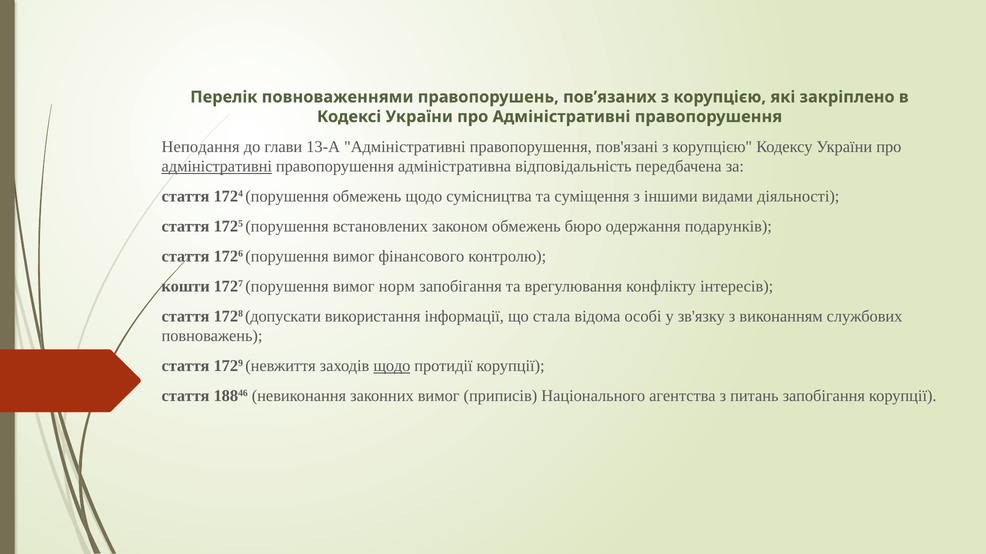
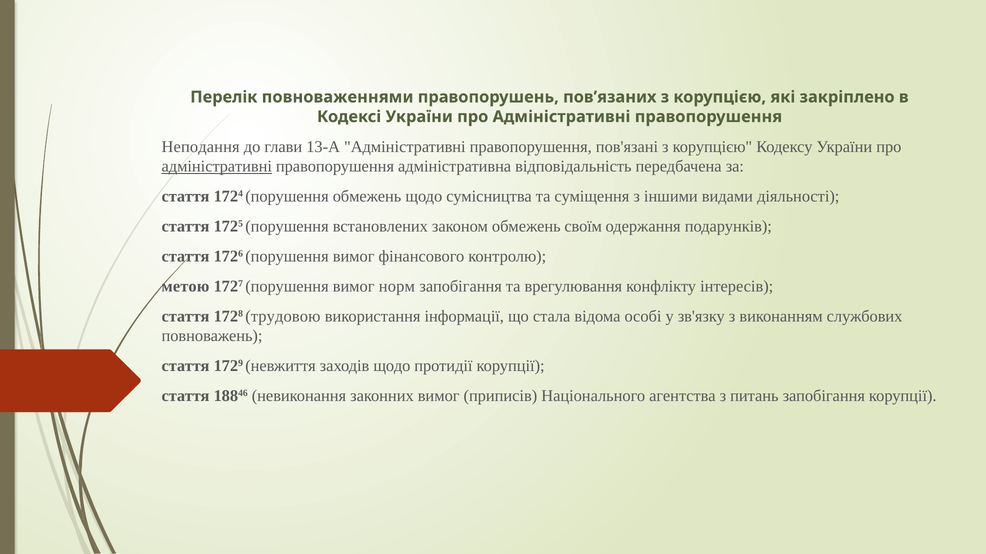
бюро: бюро -> своїм (583, 227)
кошти: кошти -> метою (185, 286)
допускати: допускати -> трудовою (283, 316)
щодо underline: present -> none (392, 366)
